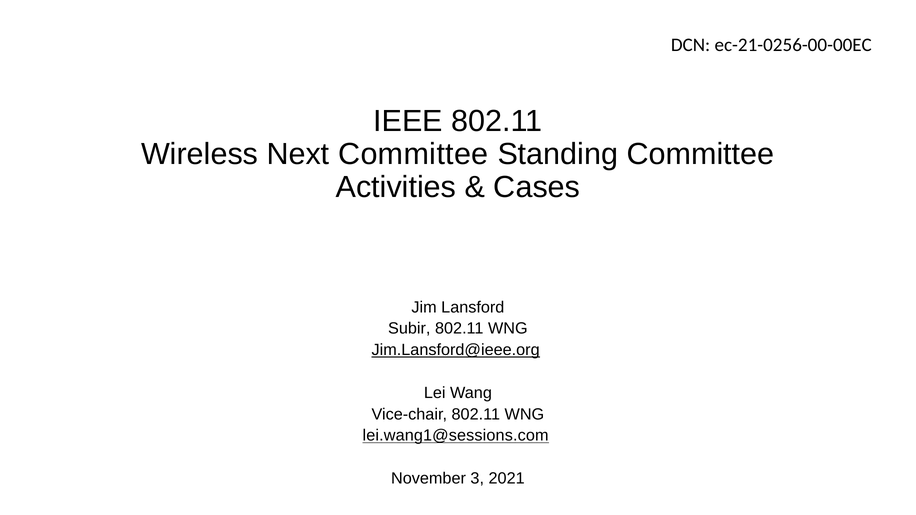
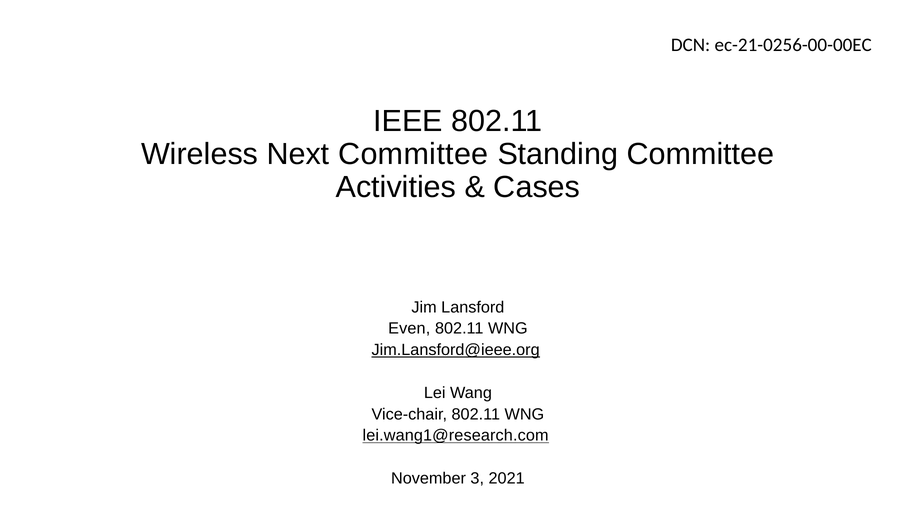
Subir: Subir -> Even (409, 329)
lei.wang1@sessions.com: lei.wang1@sessions.com -> lei.wang1@research.com (456, 436)
